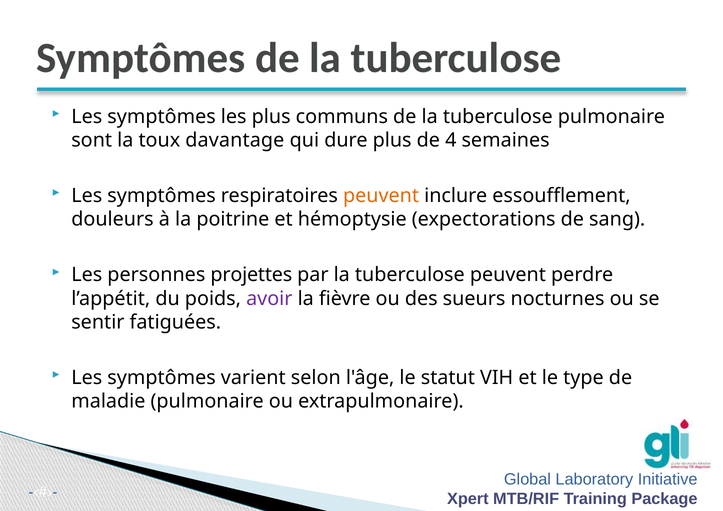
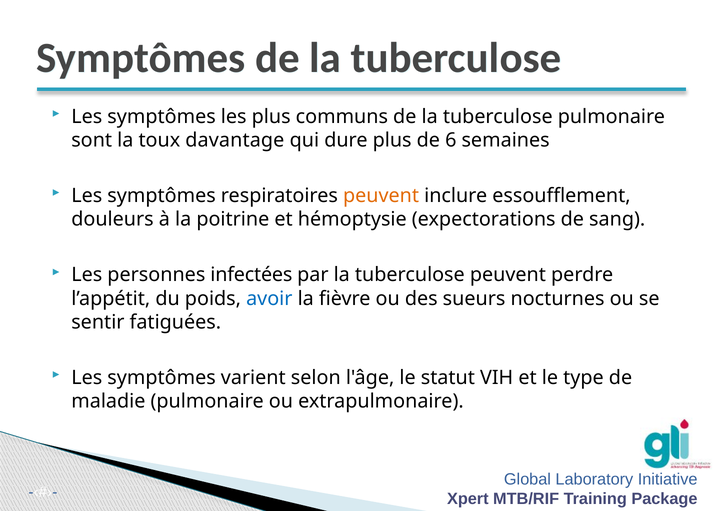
4: 4 -> 6 (451, 140)
projettes: projettes -> infectées (251, 274)
avoir colour: purple -> blue (269, 298)
